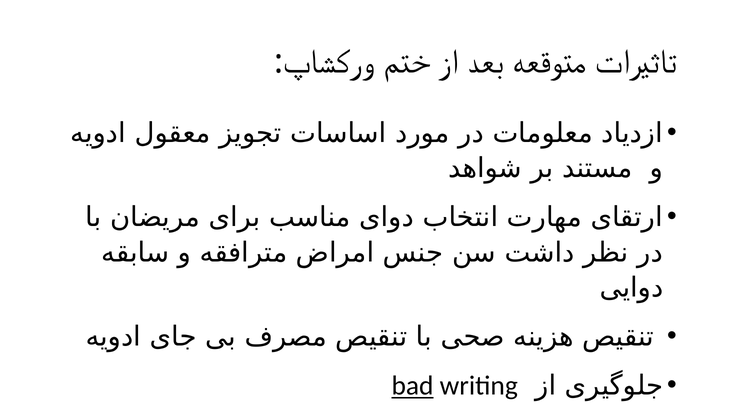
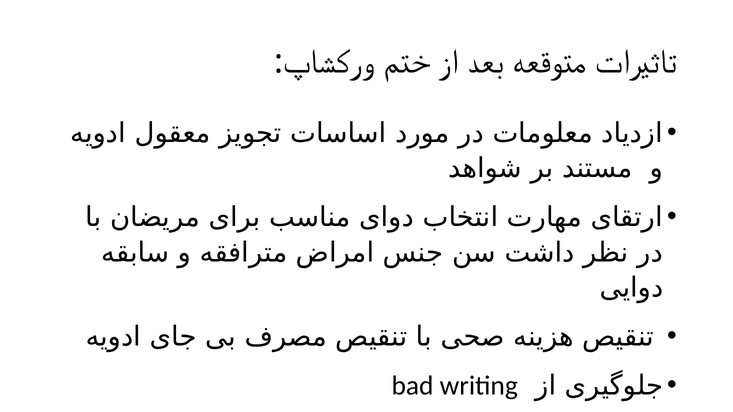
bad underline: present -> none (413, 386)
